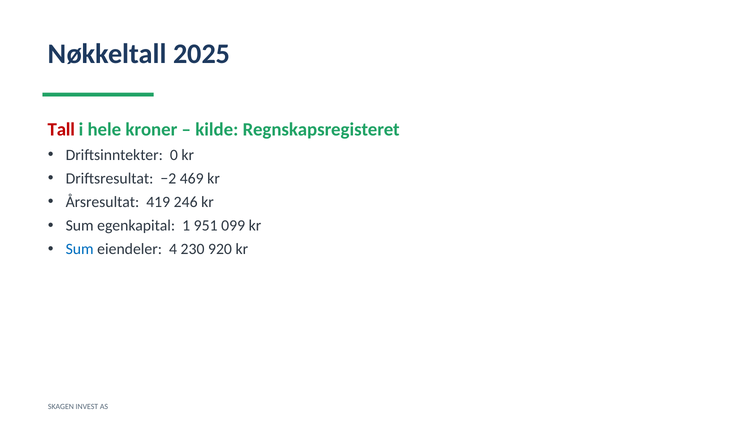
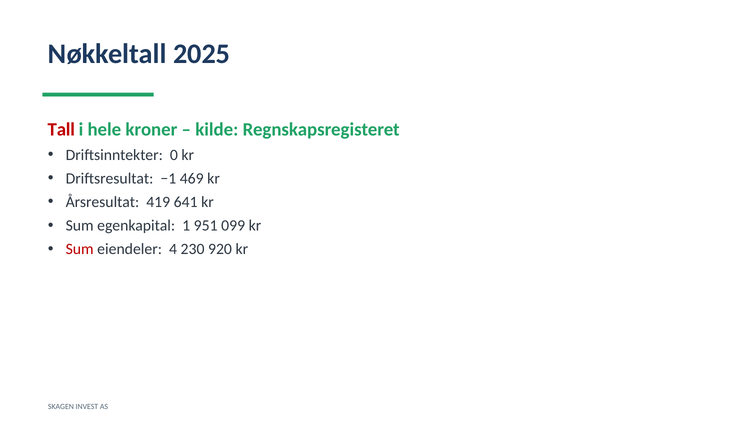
−2: −2 -> −1 (168, 179)
246: 246 -> 641 (186, 202)
Sum colour: blue -> red (80, 249)
